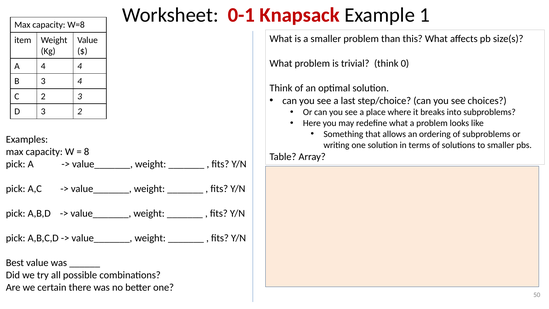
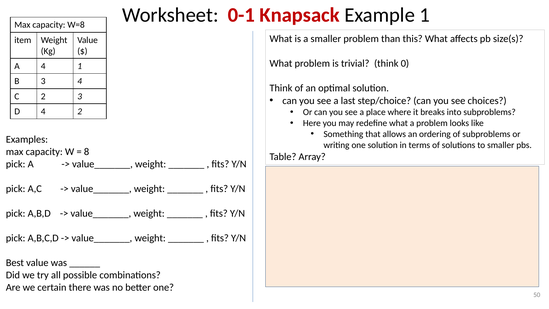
4 4: 4 -> 1 (80, 66)
D 3: 3 -> 4 (43, 111)
